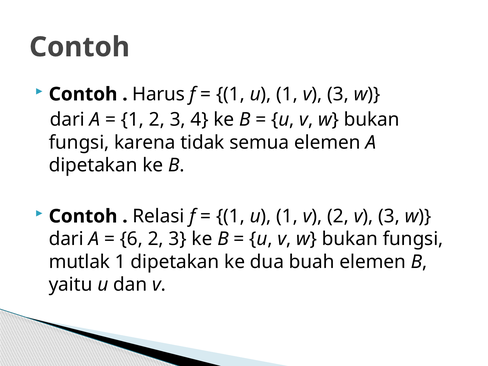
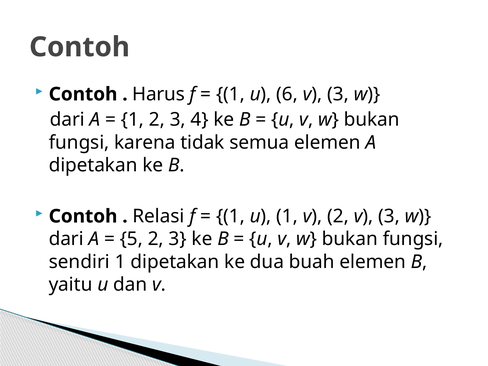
1: 1 -> 6 (287, 94)
6: 6 -> 5 (131, 239)
mutlak: mutlak -> sendiri (79, 262)
